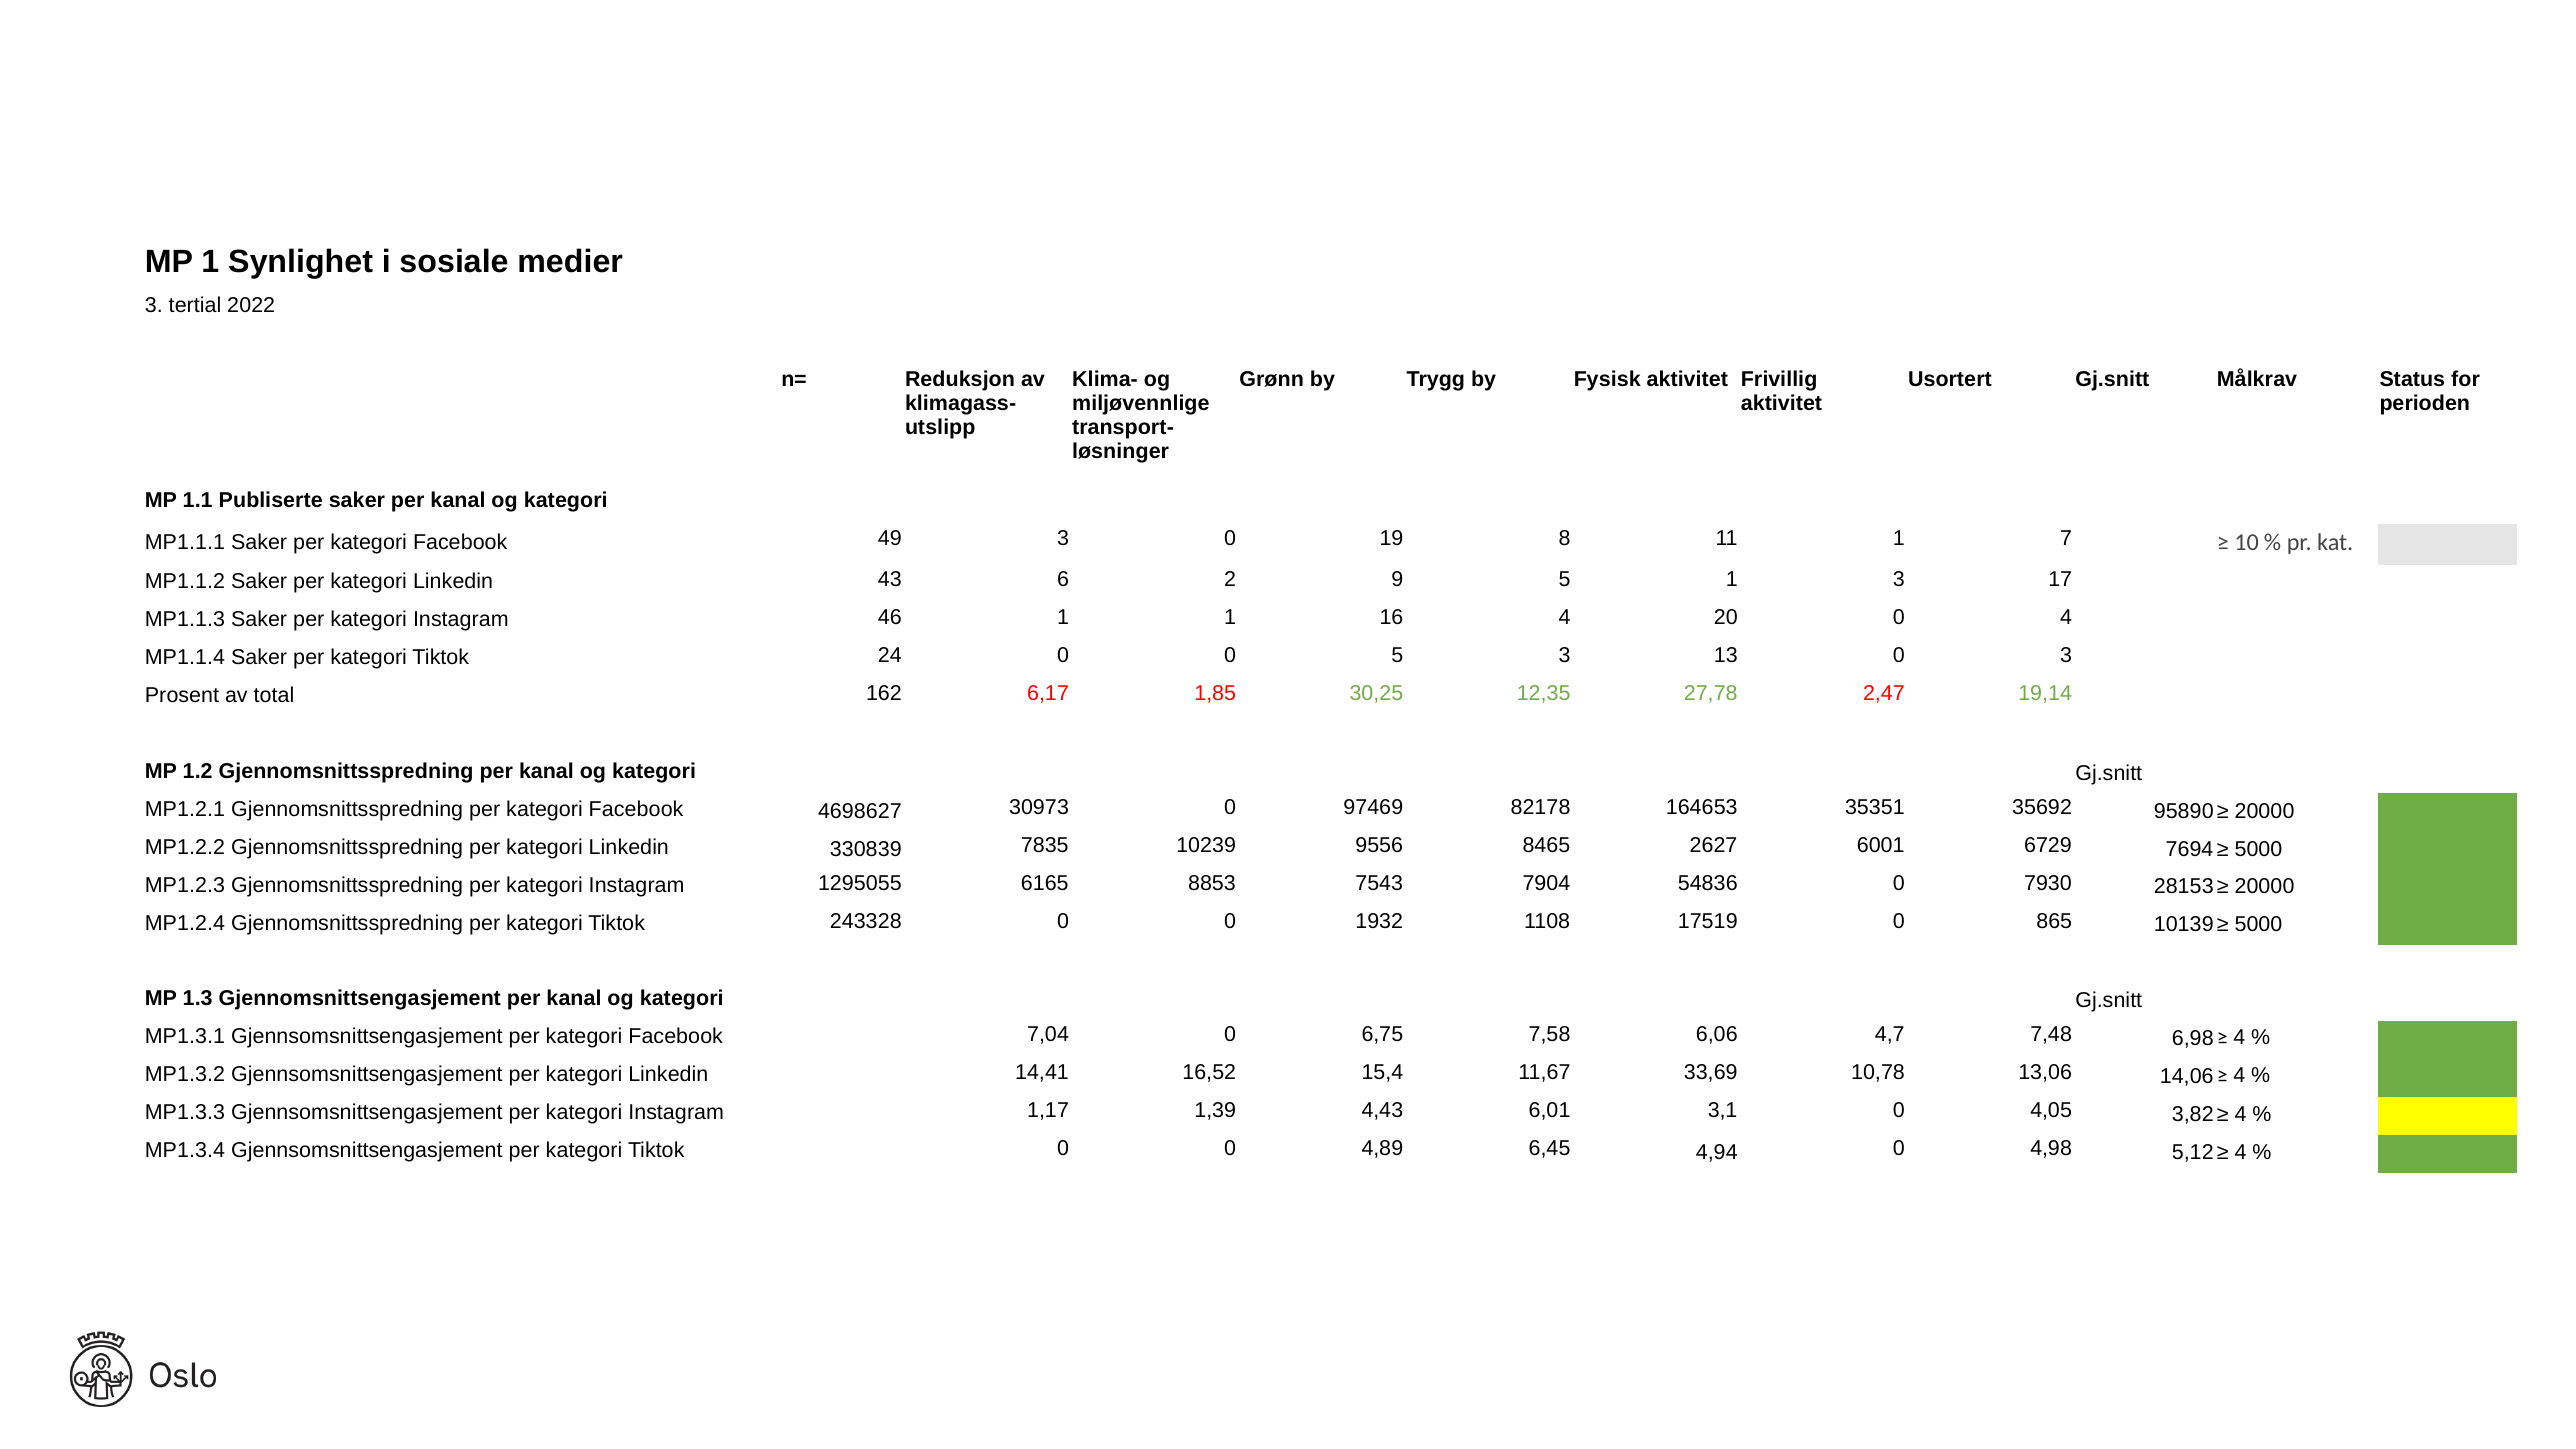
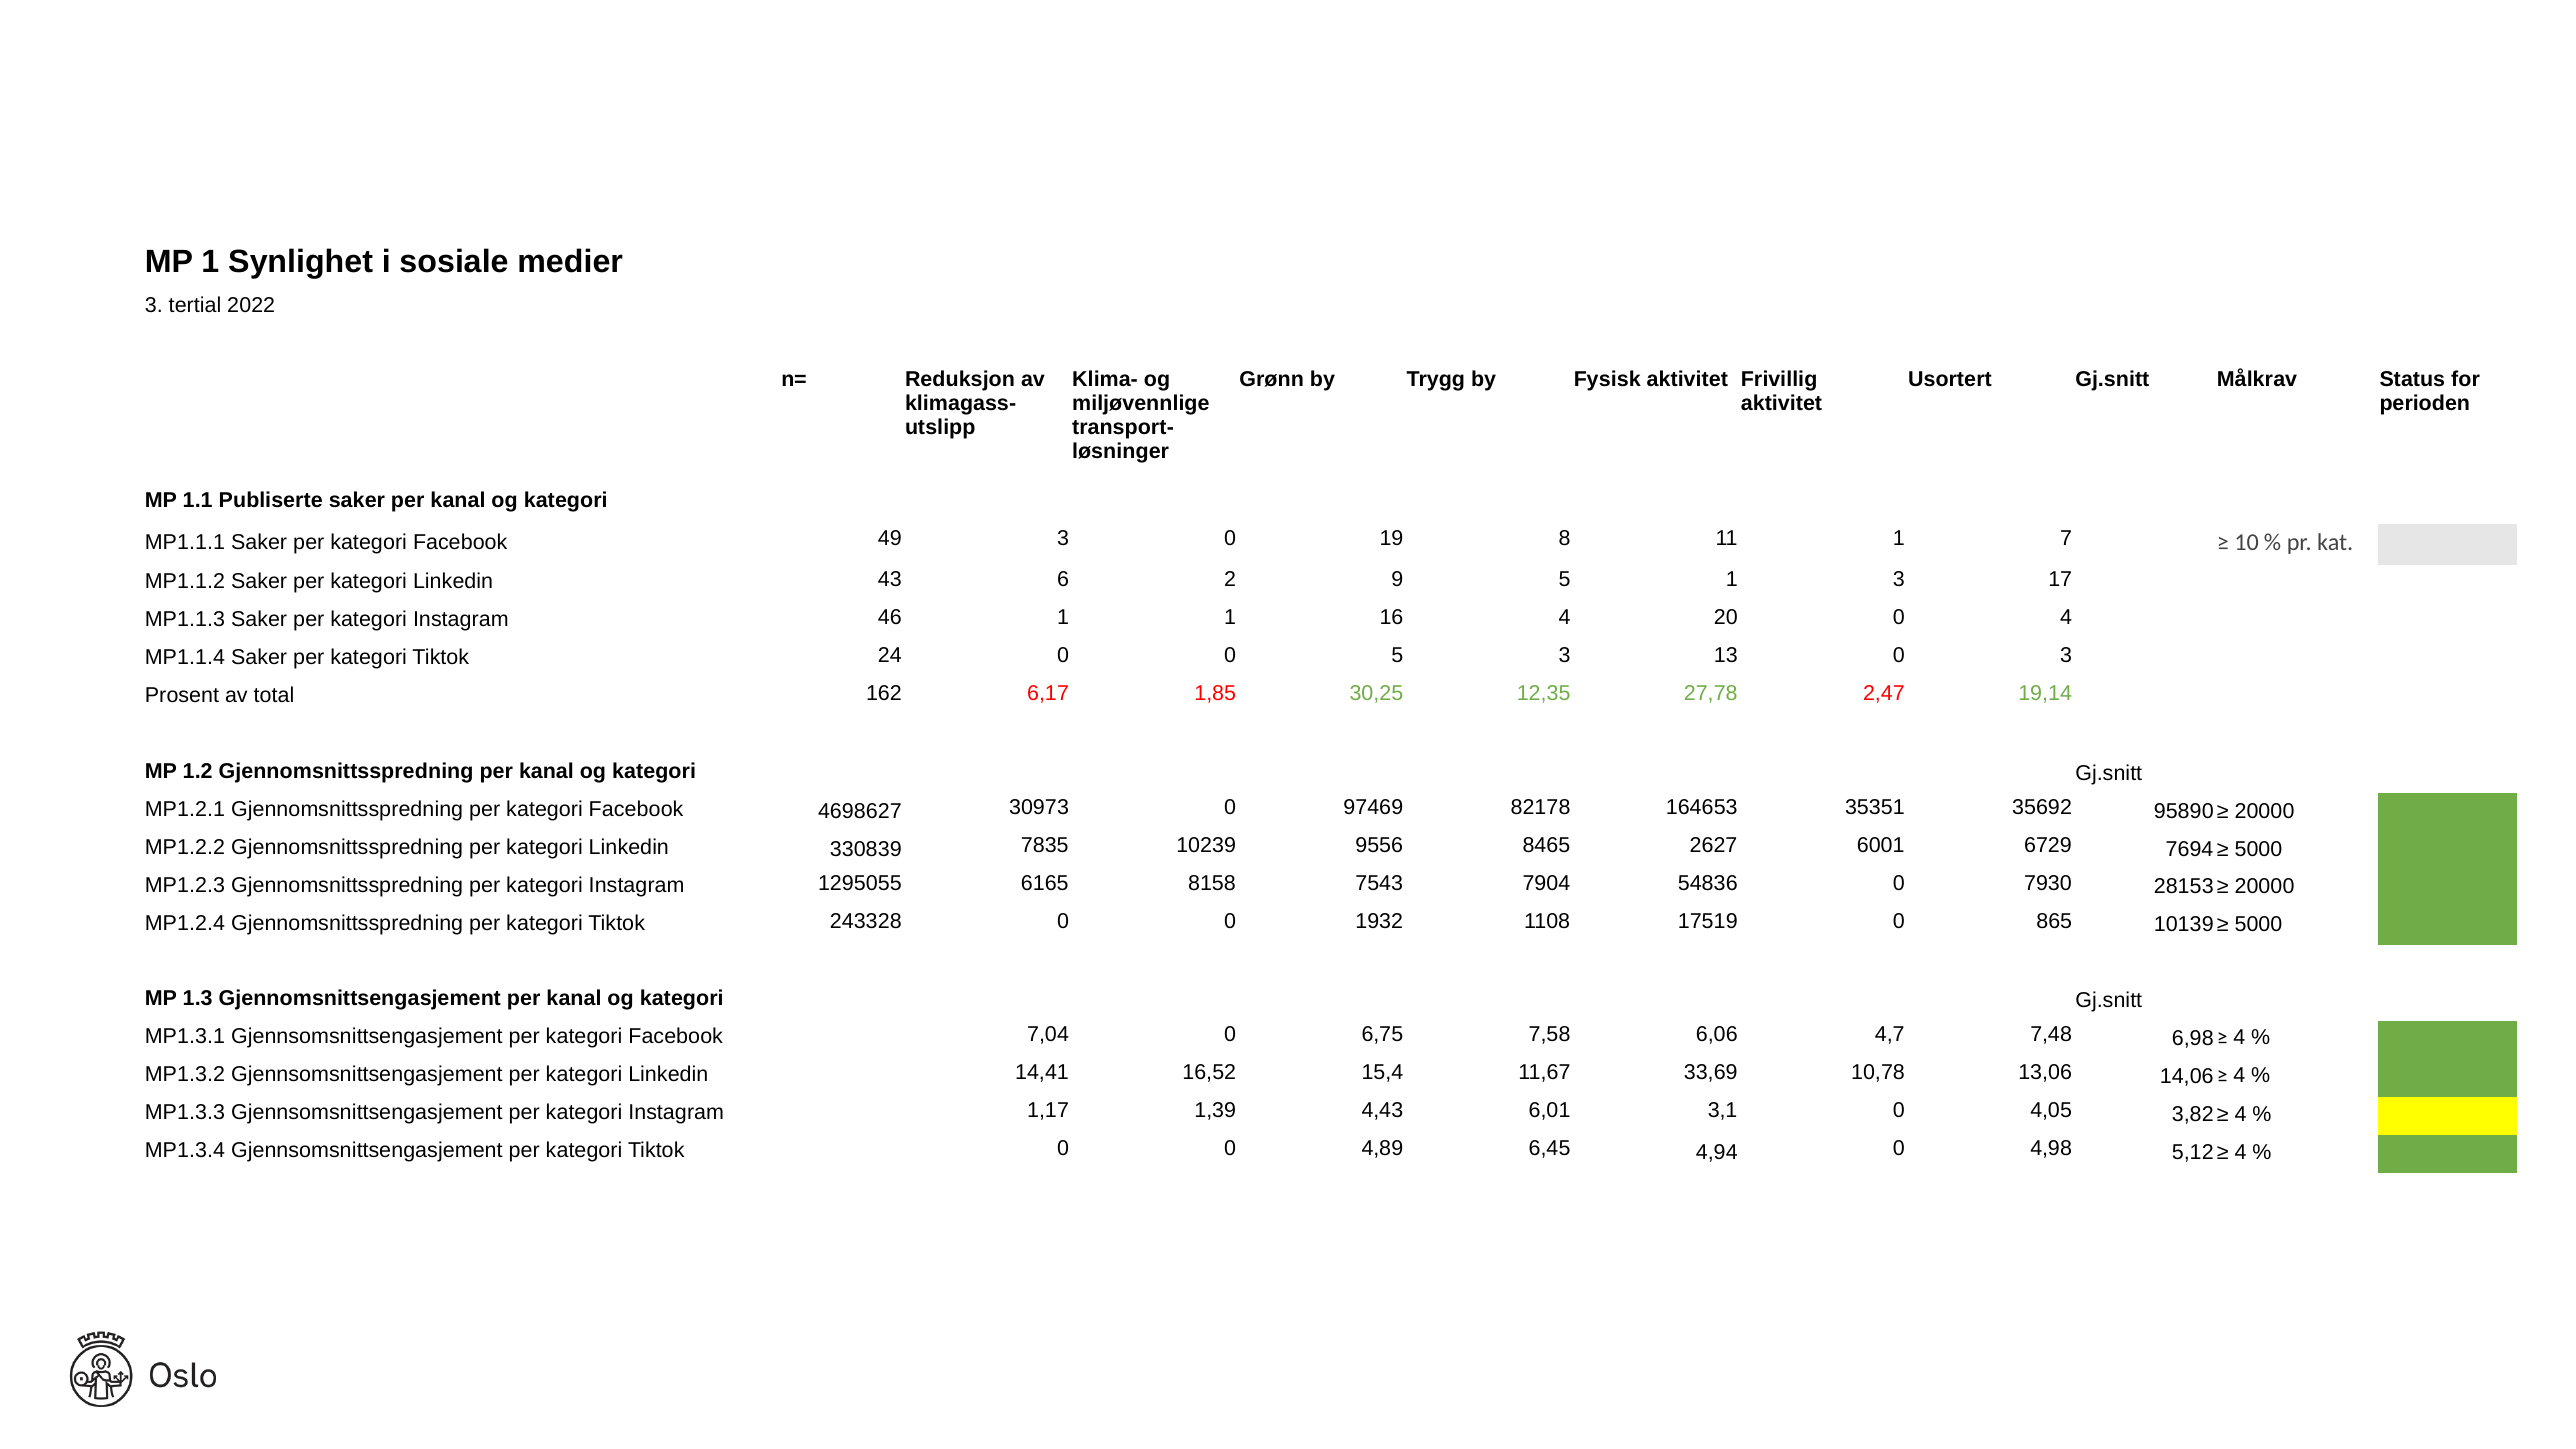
8853: 8853 -> 8158 (1212, 883)
